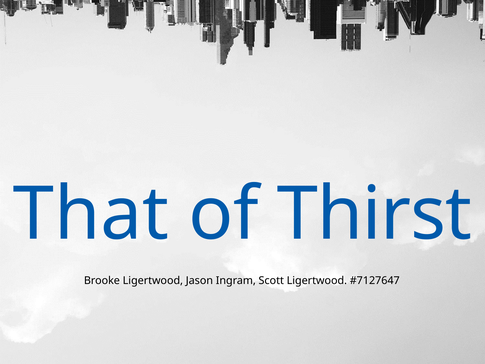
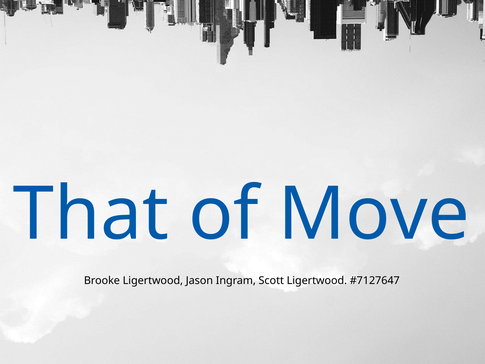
Thirst: Thirst -> Move (374, 214)
